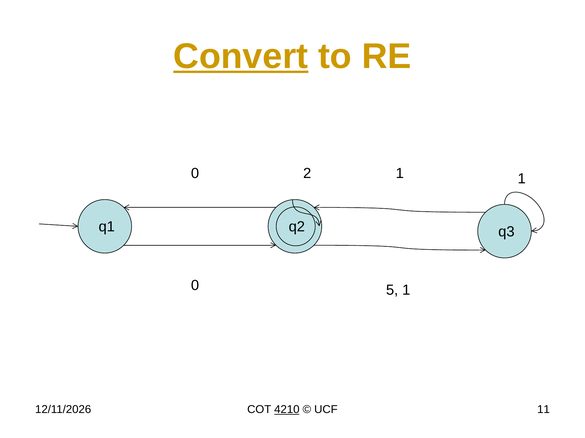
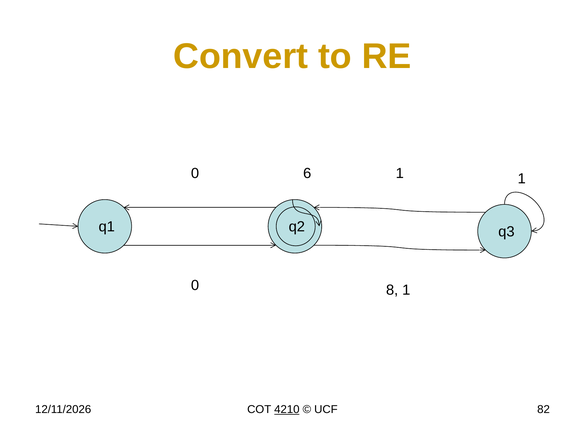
Convert underline: present -> none (241, 57)
2: 2 -> 6 (307, 174)
5: 5 -> 8 (392, 291)
11: 11 -> 82 (544, 410)
